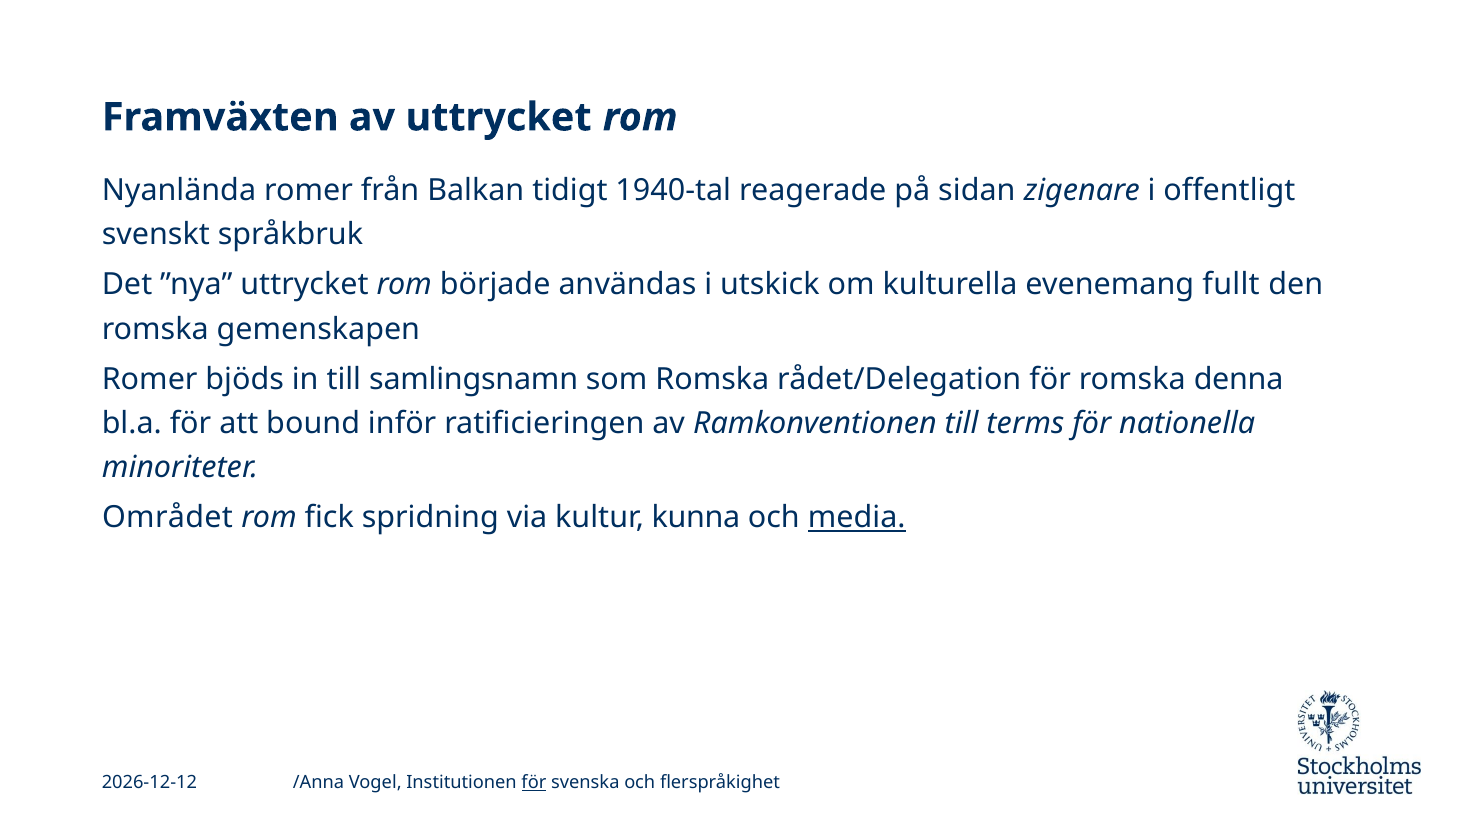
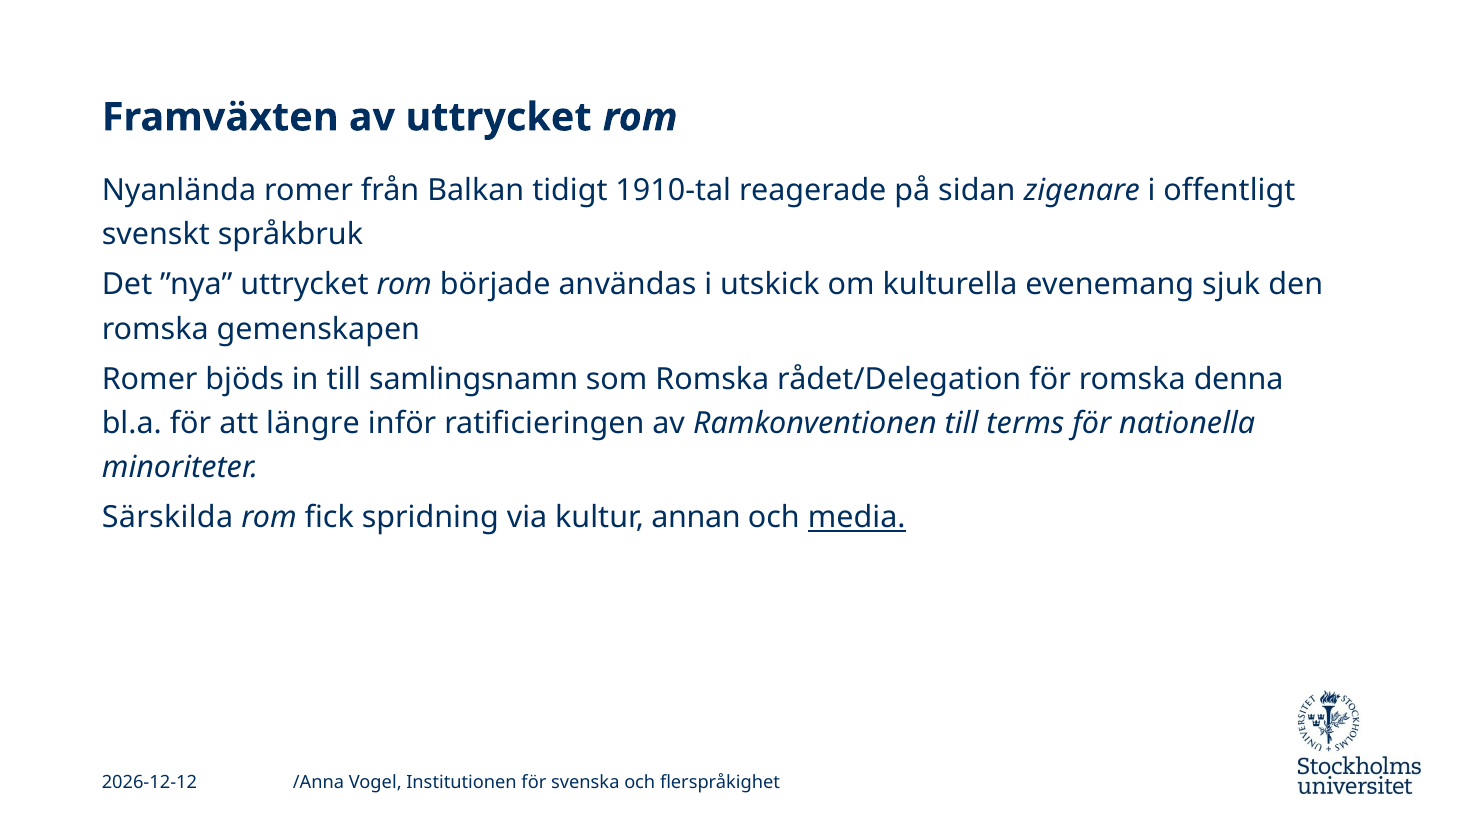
1940-tal: 1940-tal -> 1910-tal (673, 191)
fullt: fullt -> sjuk (1231, 285)
bound: bound -> längre (313, 424)
Området: Området -> Särskilda (167, 518)
kunna: kunna -> annan (696, 518)
för underline: present -> none (534, 783)
